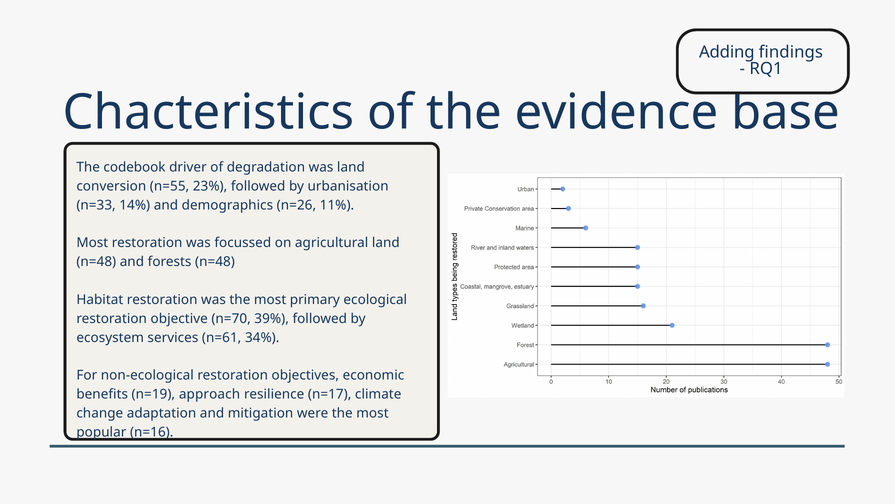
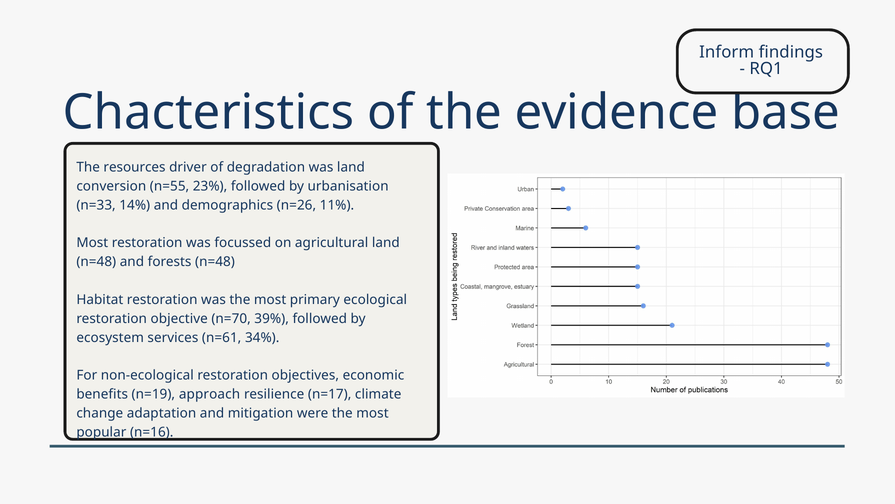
Adding: Adding -> Inform (727, 52)
codebook: codebook -> resources (135, 167)
